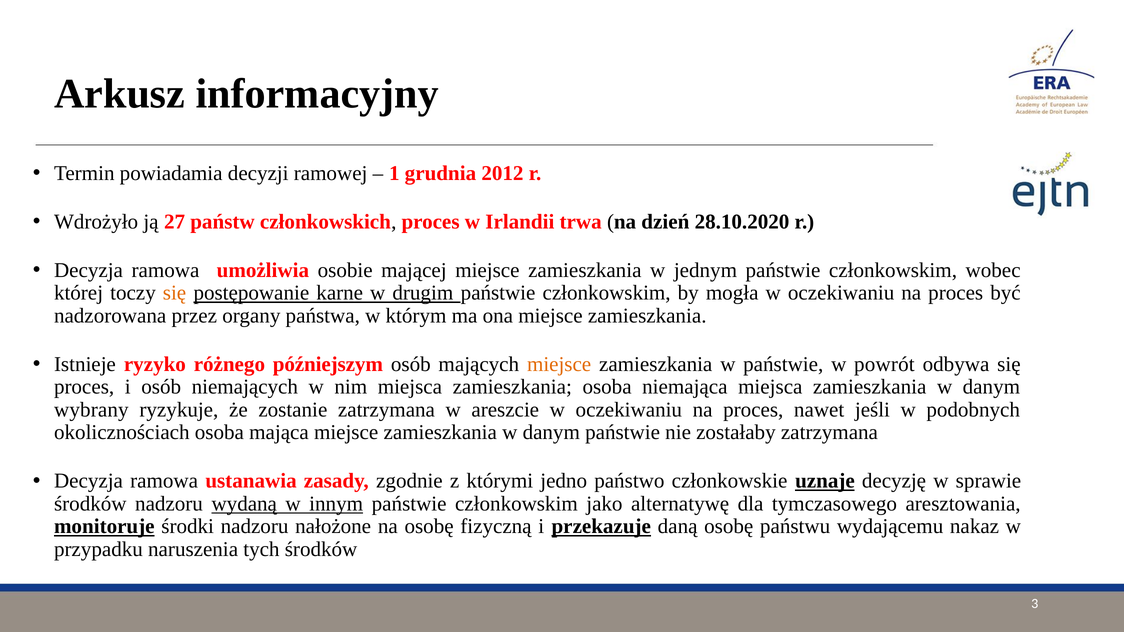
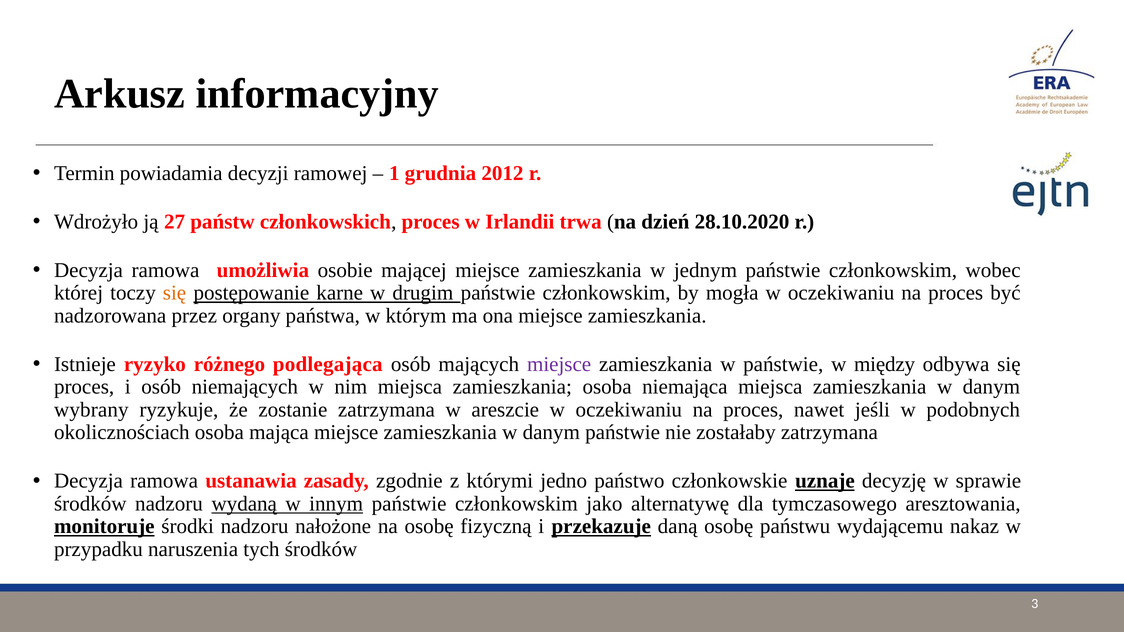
późniejszym: późniejszym -> podlegająca (328, 364)
miejsce colour: orange -> purple (559, 364)
powrót: powrót -> między (885, 364)
